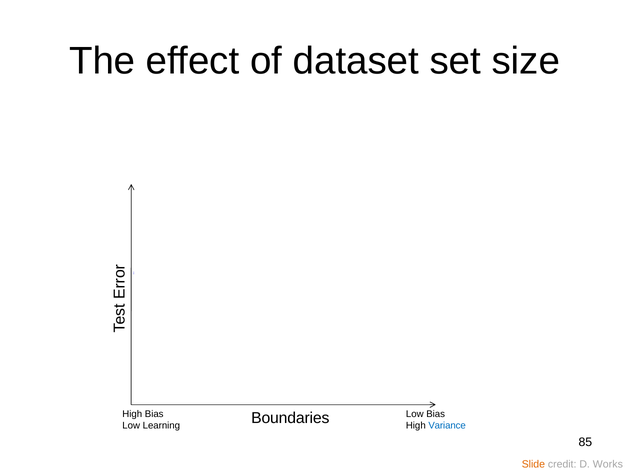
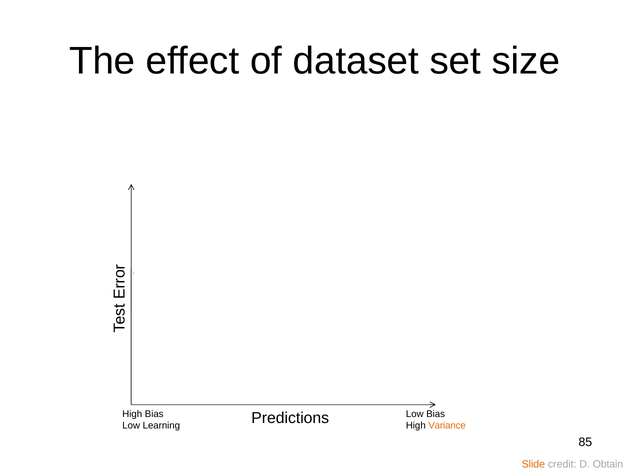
Boundaries: Boundaries -> Predictions (290, 418)
Variance colour: blue -> orange (447, 425)
Works: Works -> Obtain (608, 464)
